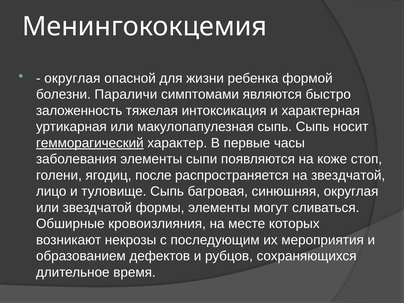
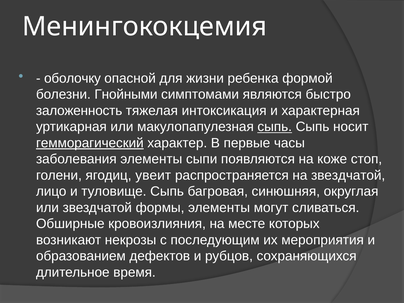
округлая: округлая -> оболочку (72, 78)
Параличи: Параличи -> Гнойными (126, 95)
сыпь underline: none -> present (275, 127)
после: после -> увеит (153, 175)
